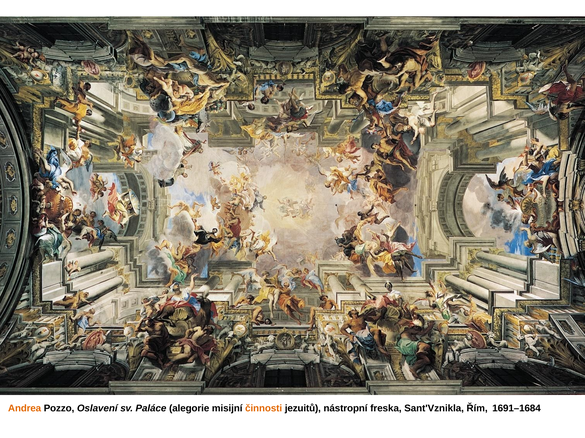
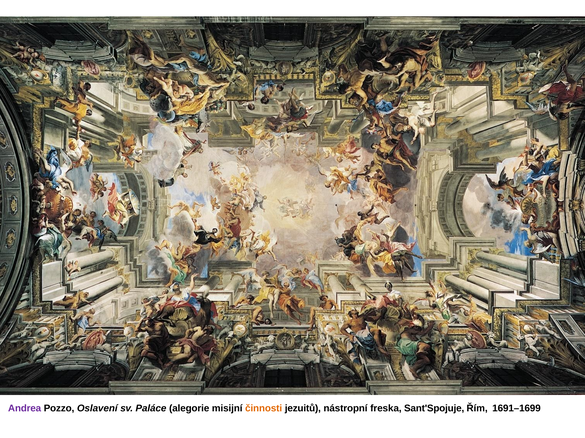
Andrea colour: orange -> purple (25, 409)
Sant'Vznikla: Sant'Vznikla -> Sant'Spojuje (434, 409)
1691–1684: 1691–1684 -> 1691–1699 (517, 409)
